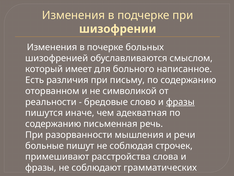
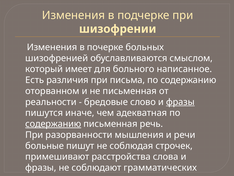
письму: письму -> письма (127, 80)
не символикой: символикой -> письменная (130, 91)
содержанию underline: none -> present (53, 124)
